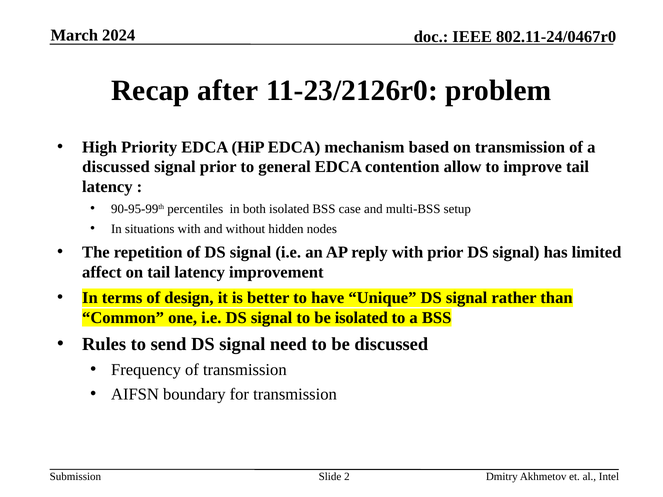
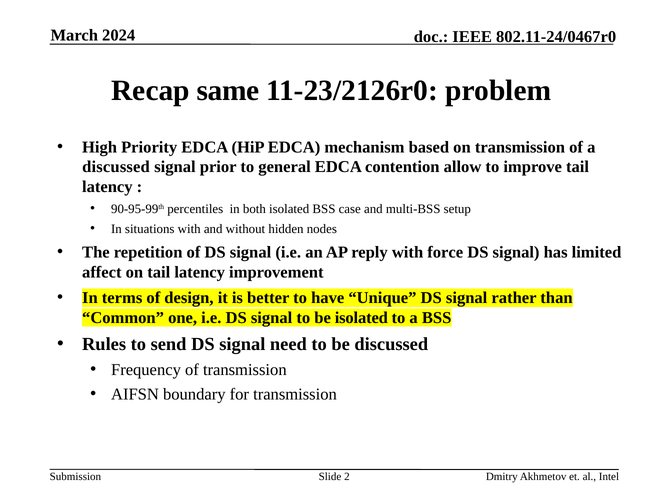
after: after -> same (228, 90)
with prior: prior -> force (445, 252)
